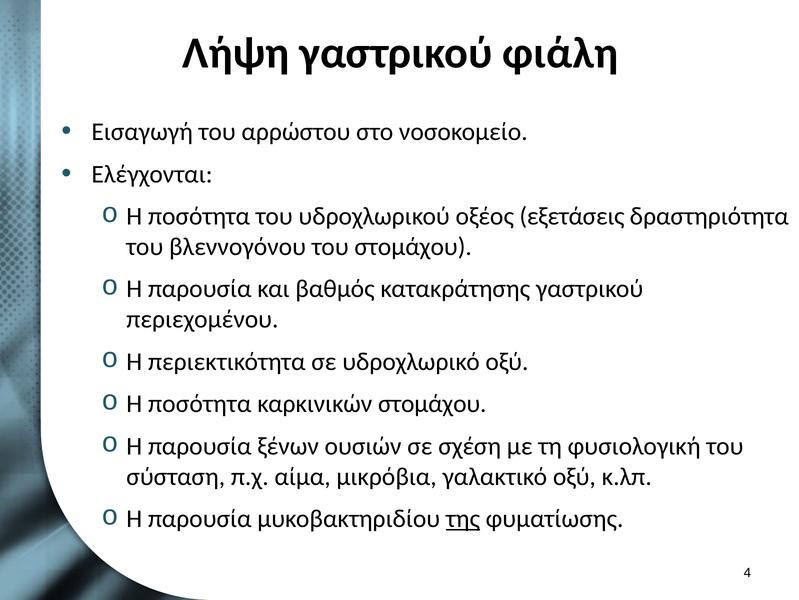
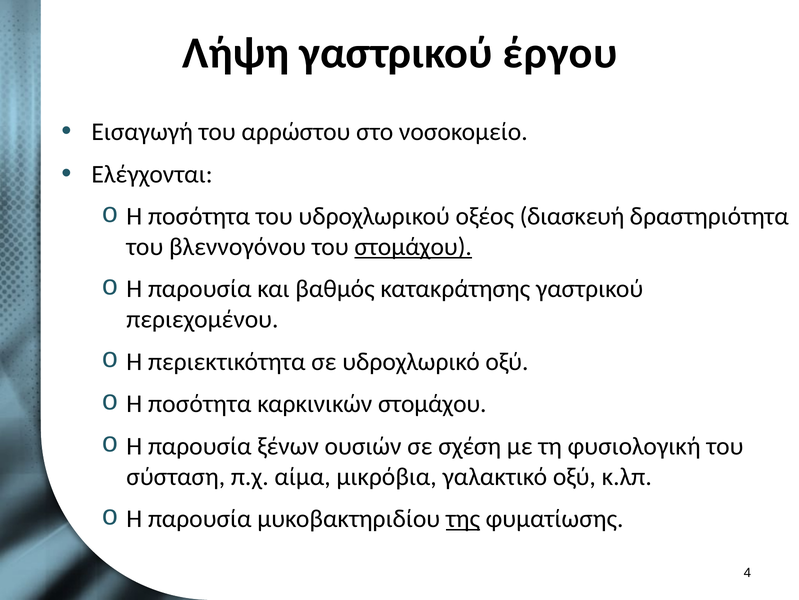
φιάλη: φιάλη -> έργου (560, 53)
εξετάσεις: εξετάσεις -> διασκευή (572, 216)
στομάχου underline: none -> present (413, 246)
